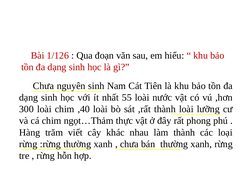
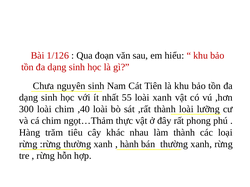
loài nước: nước -> xanh (162, 98)
viết: viết -> tiêu (75, 133)
chưa: chưa -> hành (129, 144)
